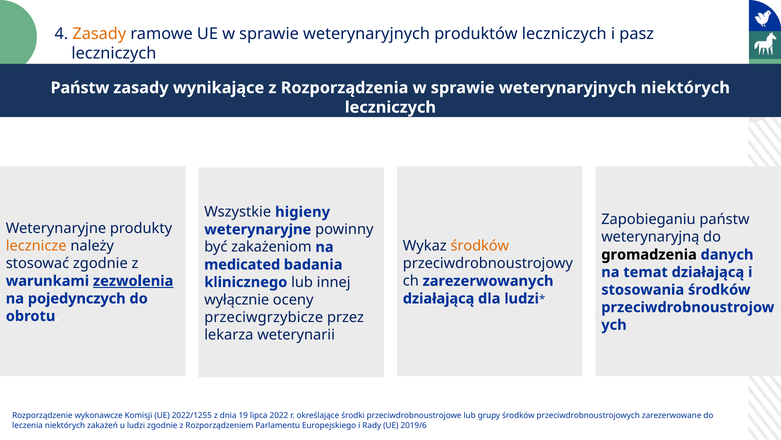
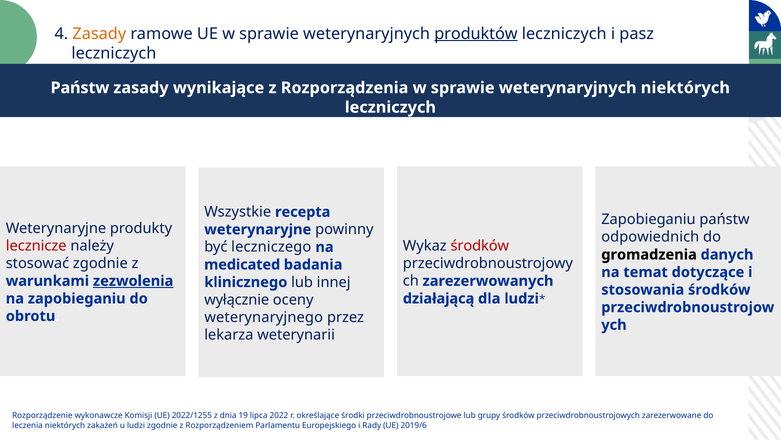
produktów underline: none -> present (476, 34)
higieny: higieny -> recepta (303, 212)
weterynaryjną: weterynaryjną -> odpowiednich (650, 237)
lecznicze colour: orange -> red (36, 246)
środków colour: orange -> red (480, 246)
zakażeniom: zakażeniom -> leczniczego (271, 247)
temat działającą: działającą -> dotyczące (708, 272)
na pojedynczych: pojedynczych -> zapobieganiu (77, 299)
przeciwgrzybicze: przeciwgrzybicze -> weterynaryjnego (264, 317)
